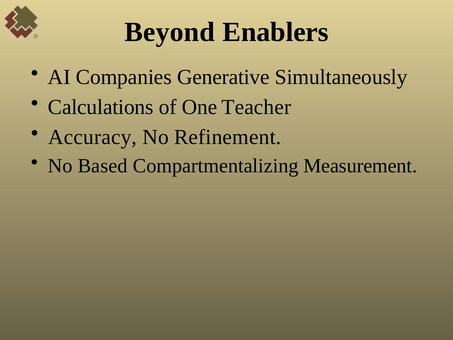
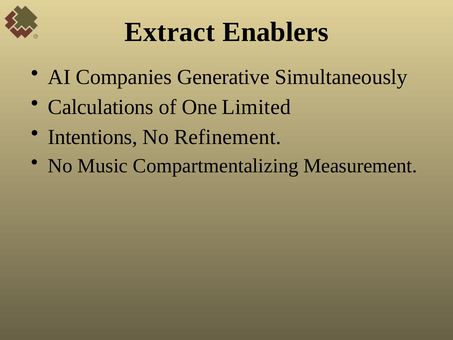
Beyond: Beyond -> Extract (170, 32)
Teacher: Teacher -> Limited (256, 107)
Accuracy: Accuracy -> Intentions (93, 137)
Based: Based -> Music (103, 166)
